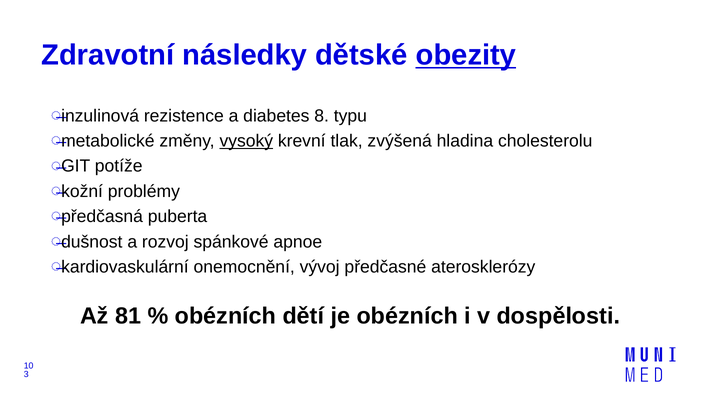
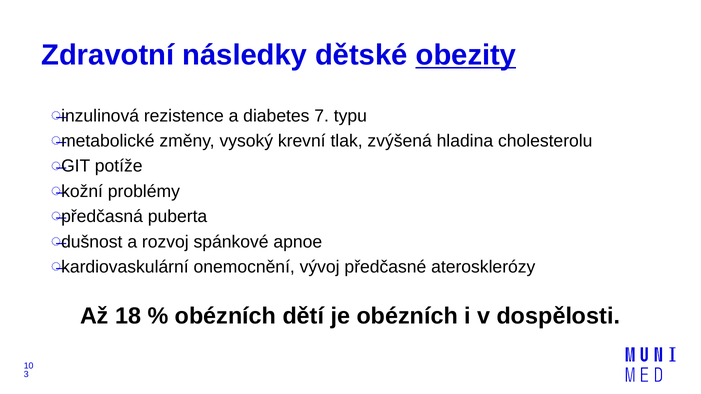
8: 8 -> 7 (322, 116)
vysoký underline: present -> none (246, 141)
81: 81 -> 18 (128, 316)
